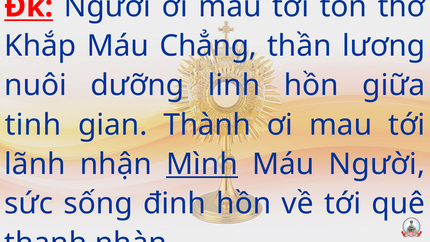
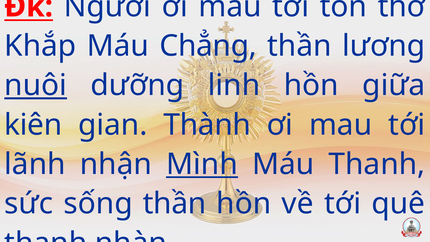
nuôi underline: none -> present (36, 85)
tinh: tinh -> kiên (33, 125)
Máu Người: Người -> Thanh (377, 164)
sống đinh: đinh -> thần (175, 204)
